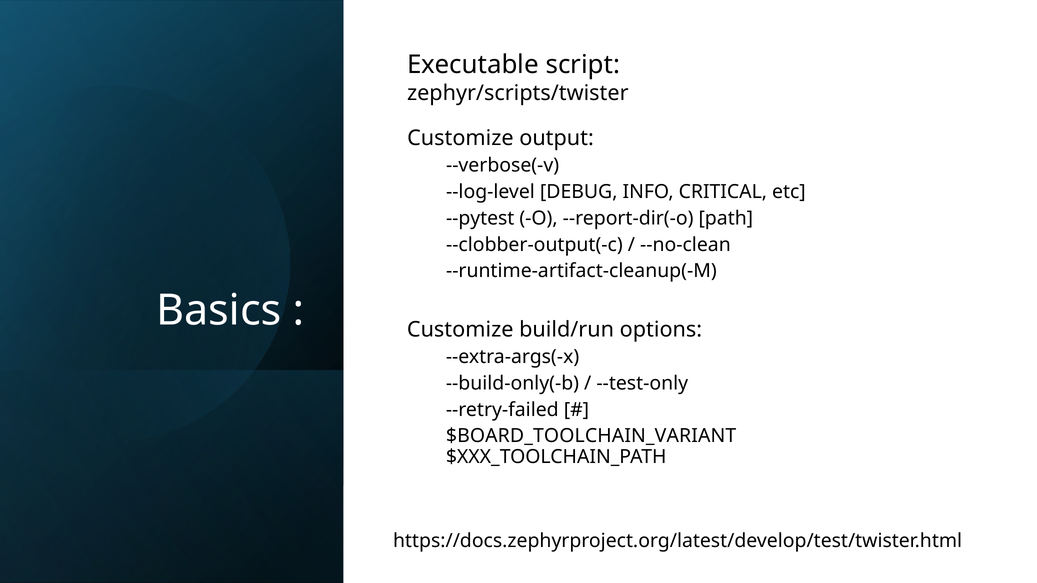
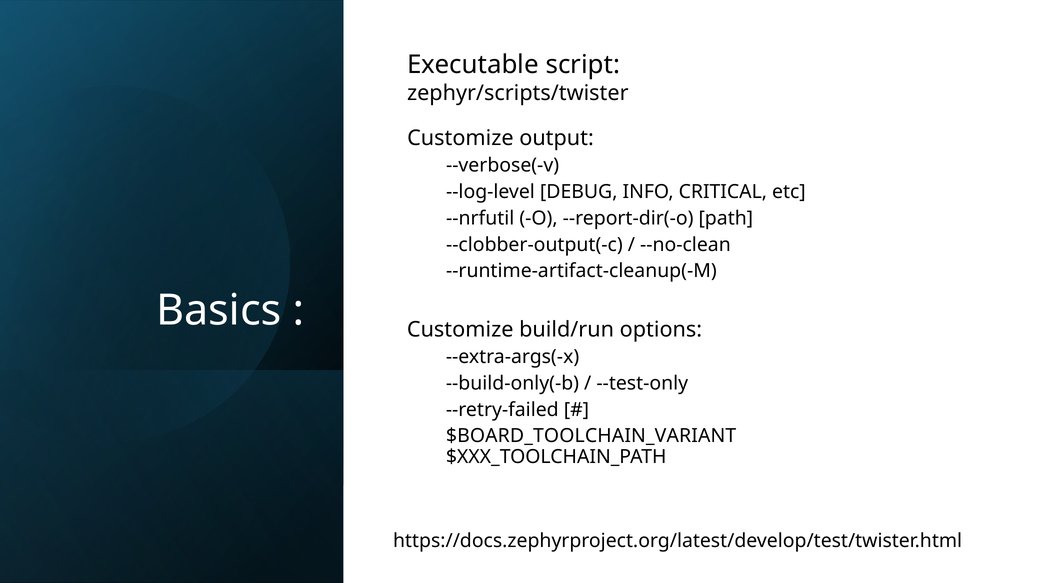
--pytest: --pytest -> --nrfutil (480, 218)
